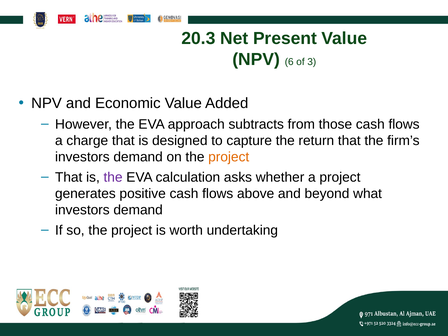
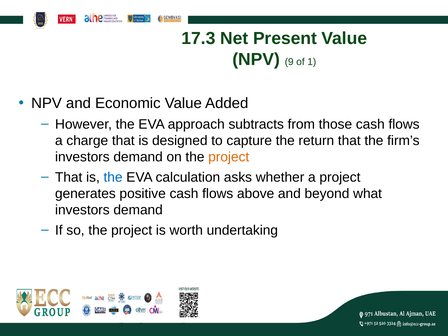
20.3: 20.3 -> 17.3 (198, 39)
6: 6 -> 9 (289, 62)
3: 3 -> 1 (312, 62)
the colour: purple -> blue (113, 177)
